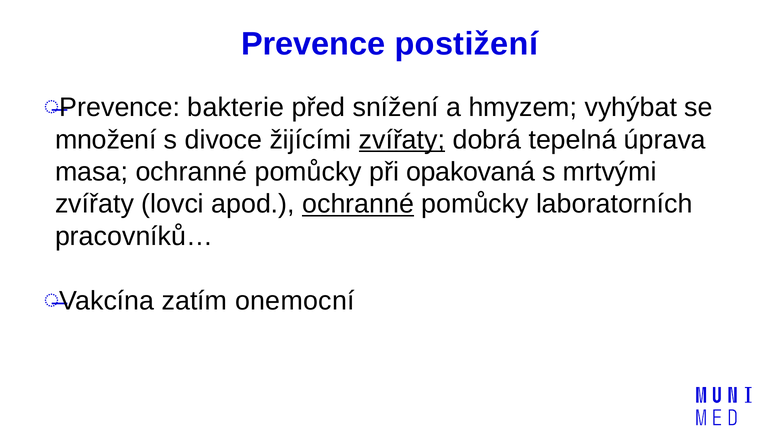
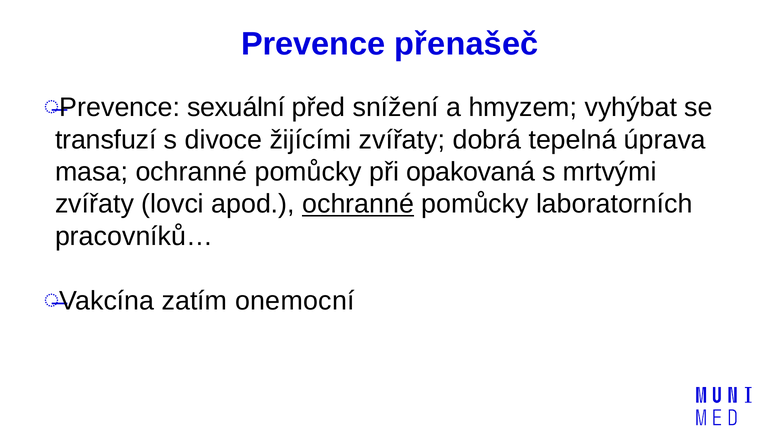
postižení: postižení -> přenašeč (466, 44)
bakterie: bakterie -> sexuální (236, 107)
množení: množení -> transfuzí (106, 140)
zvířaty underline: present -> none (402, 140)
